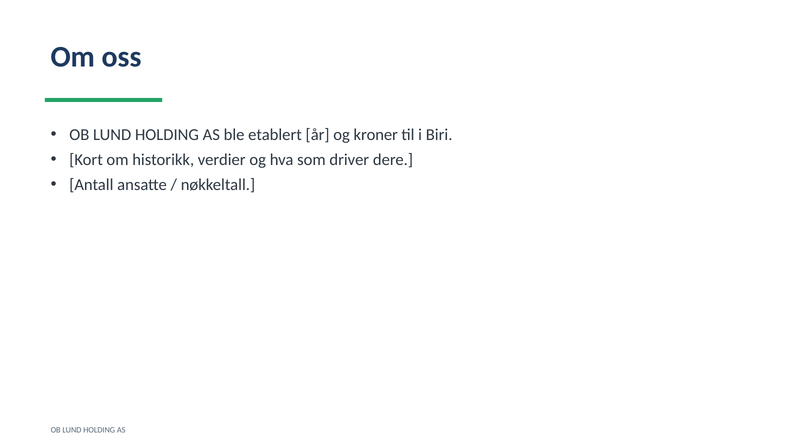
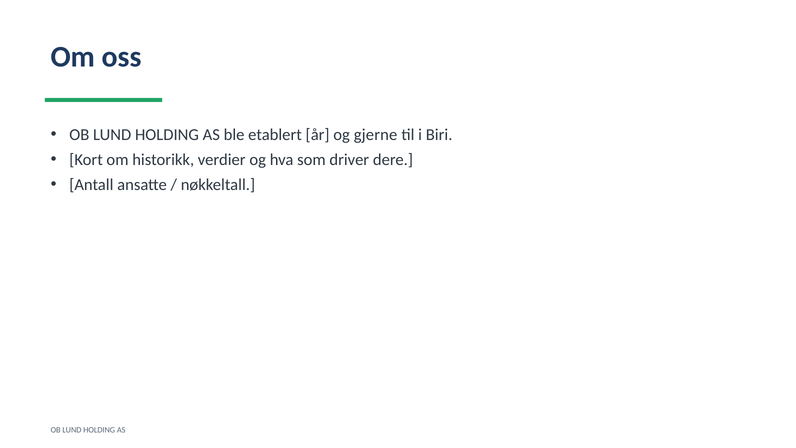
kroner: kroner -> gjerne (376, 135)
